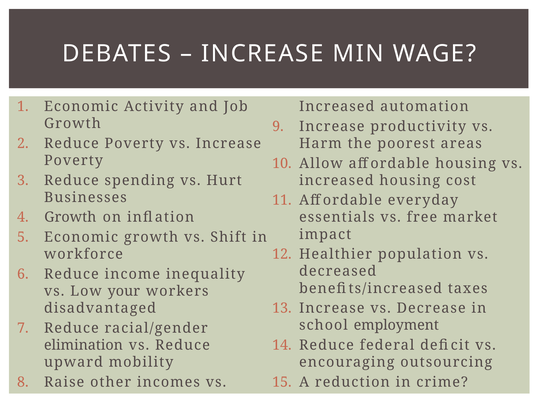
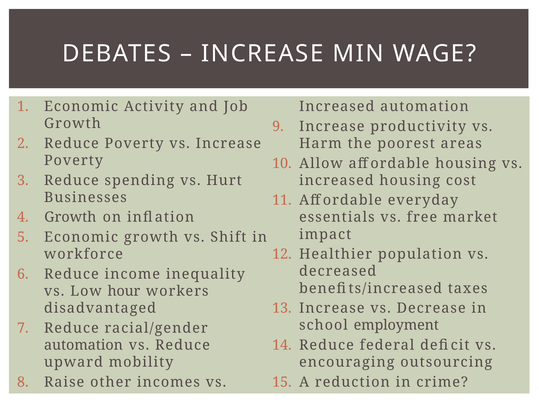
your: your -> hour (124, 291)
elimination: elimination -> automation (83, 345)
